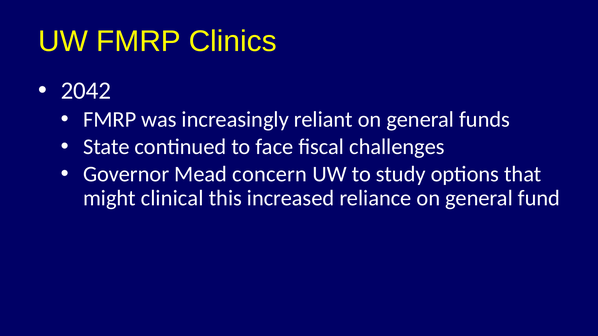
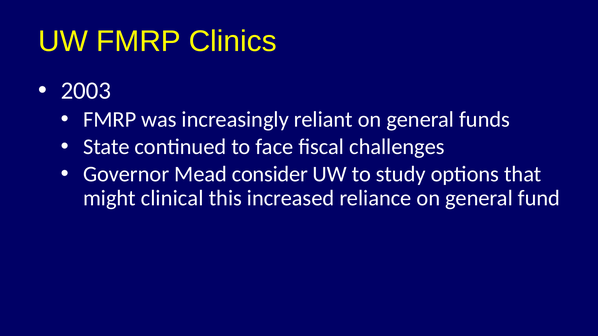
2042: 2042 -> 2003 (86, 91)
concern: concern -> consider (270, 174)
